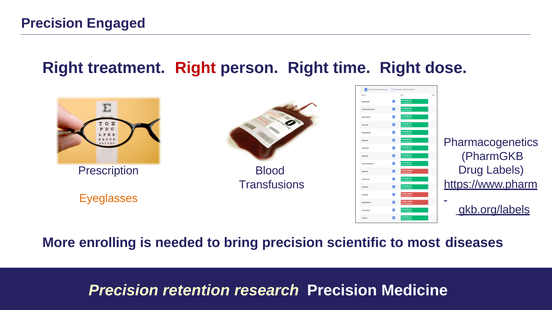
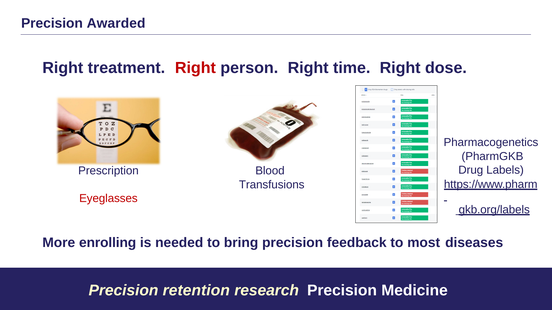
Engaged: Engaged -> Awarded (116, 23)
Eyeglasses colour: orange -> red (108, 199)
scientific: scientific -> feedback (357, 243)
